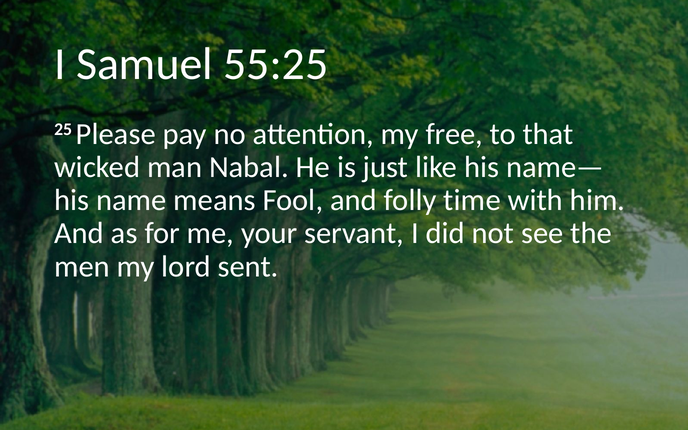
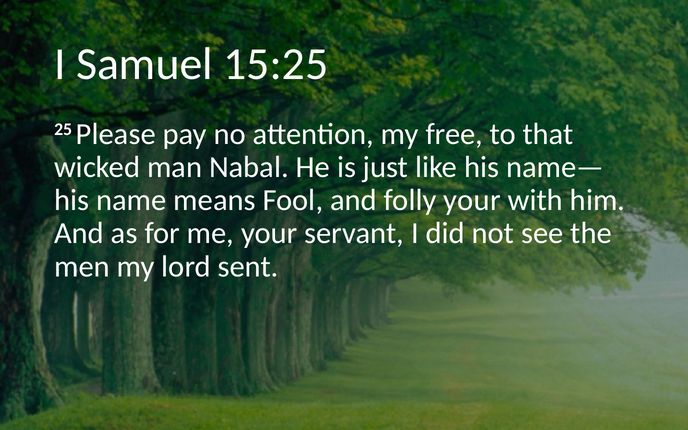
55:25: 55:25 -> 15:25 (276, 64)
folly time: time -> your (472, 200)
